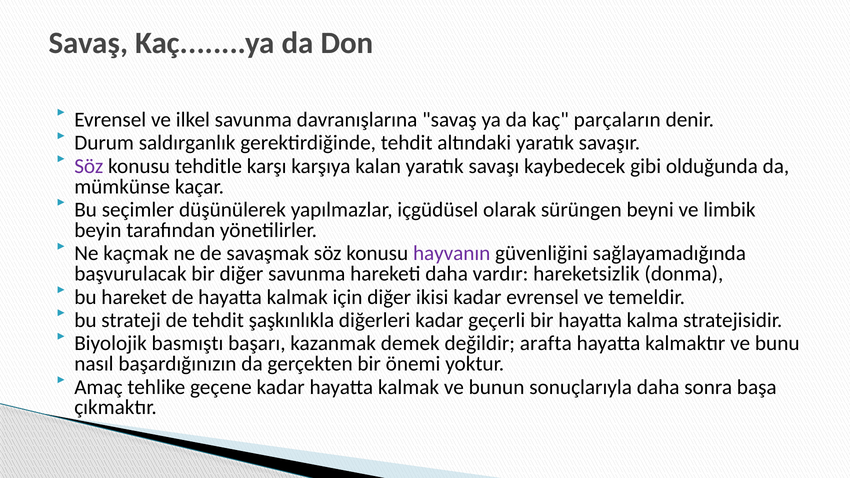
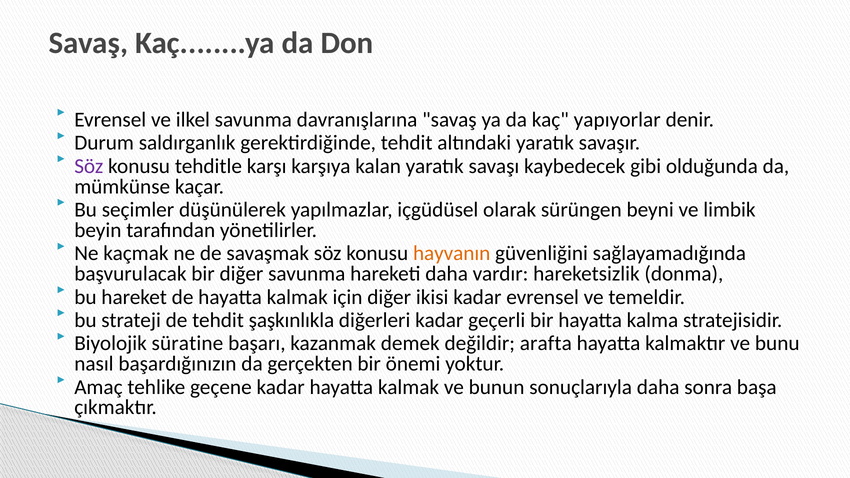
parçaların: parçaların -> yapıyorlar (617, 120)
hayvanın colour: purple -> orange (452, 253)
basmıştı: basmıştı -> süratine (187, 344)
